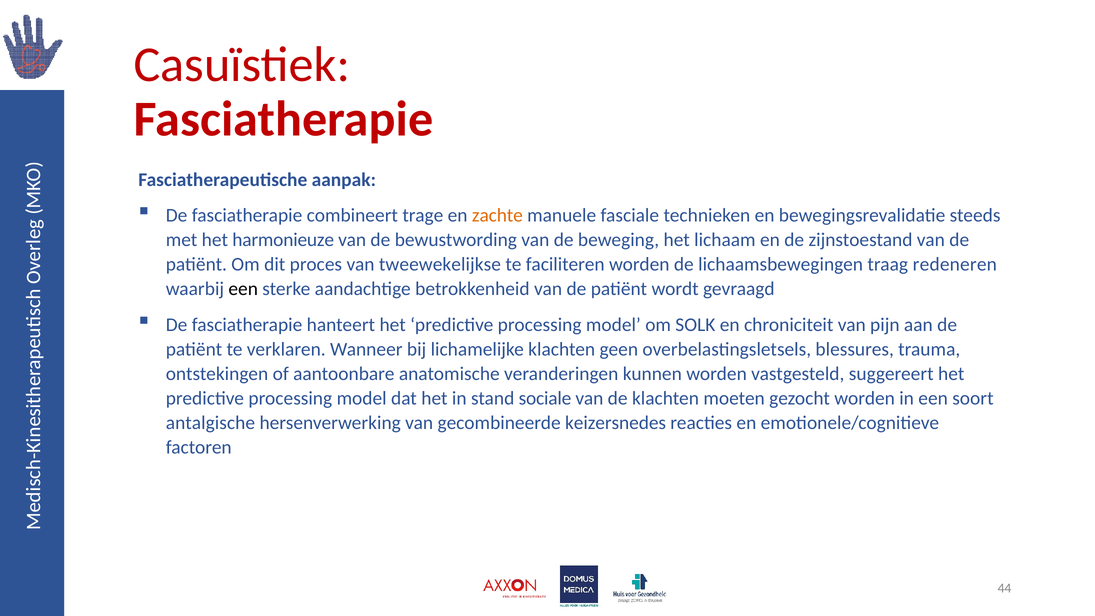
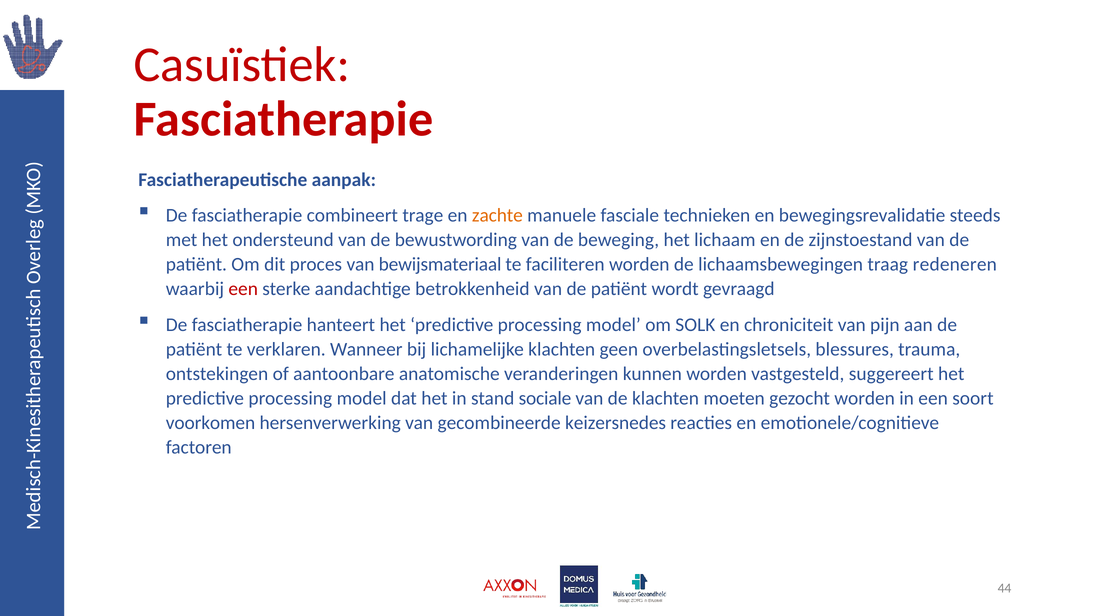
harmonieuze: harmonieuze -> ondersteund (283, 240)
tweewekelijkse: tweewekelijkse -> bewijsmateriaal (440, 264)
een colour: black -> red (243, 289)
antalgische: antalgische -> voorkomen (210, 423)
